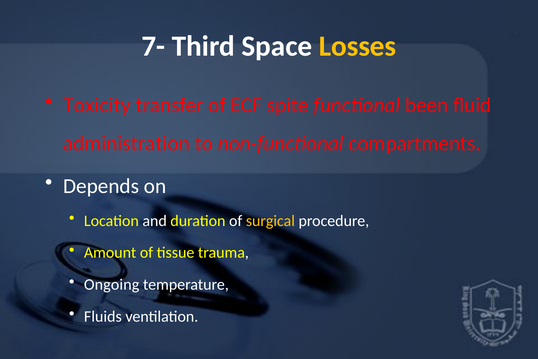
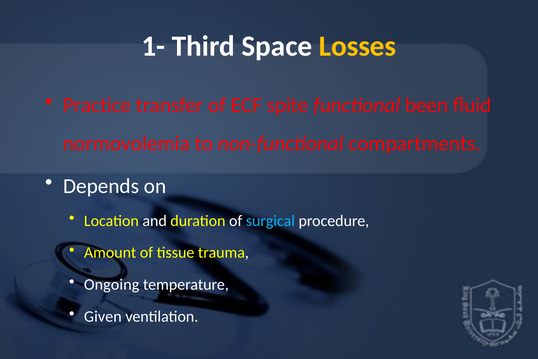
7-: 7- -> 1- (153, 46)
Toxicity: Toxicity -> Practice (97, 105)
administration: administration -> normovolemia (126, 143)
surgical colour: yellow -> light blue (270, 221)
Fluids: Fluids -> Given (103, 316)
